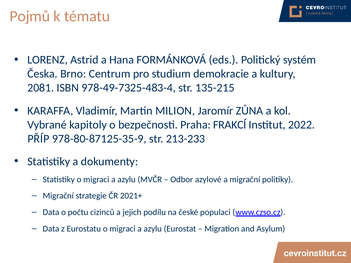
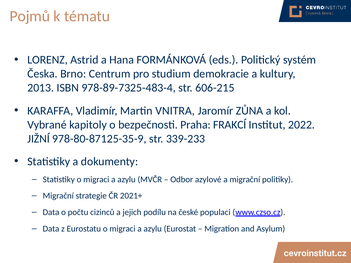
2081: 2081 -> 2013 (41, 88)
978-49-7325-483-4: 978-49-7325-483-4 -> 978-89-7325-483-4 (129, 88)
135-215: 135-215 -> 606-215 (215, 88)
MILION: MILION -> VNITRA (175, 111)
PŘÍP: PŘÍP -> JIŽNÍ (39, 139)
213-233: 213-233 -> 339-233 (186, 139)
